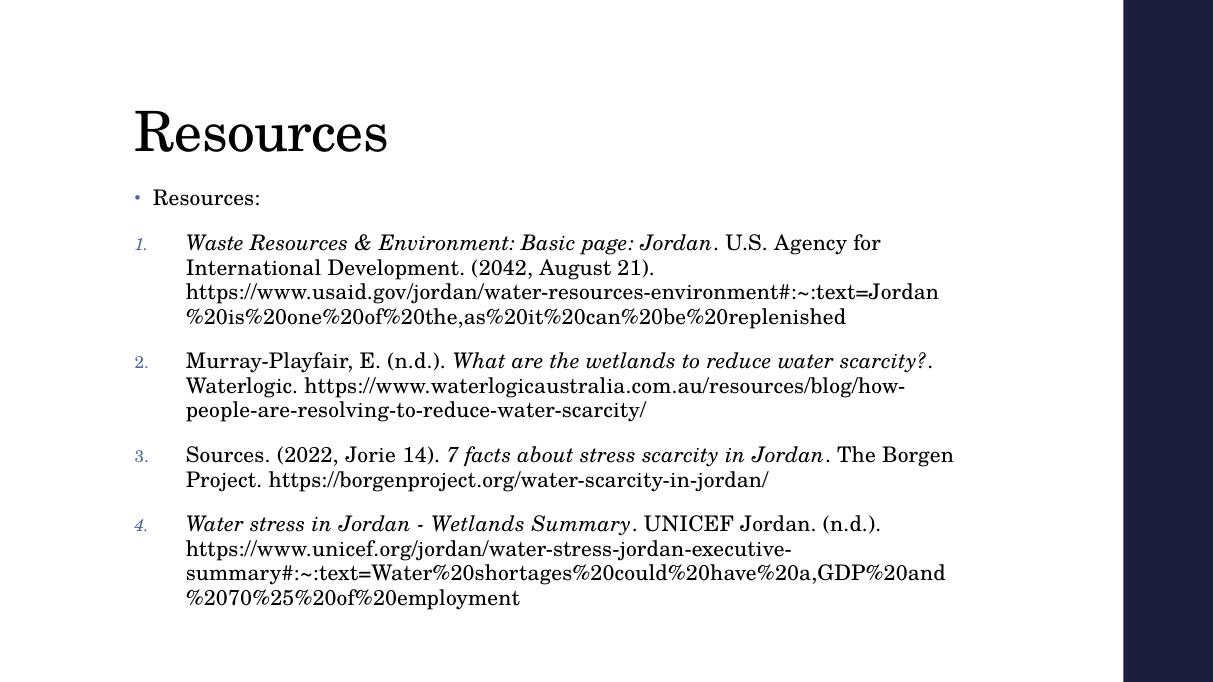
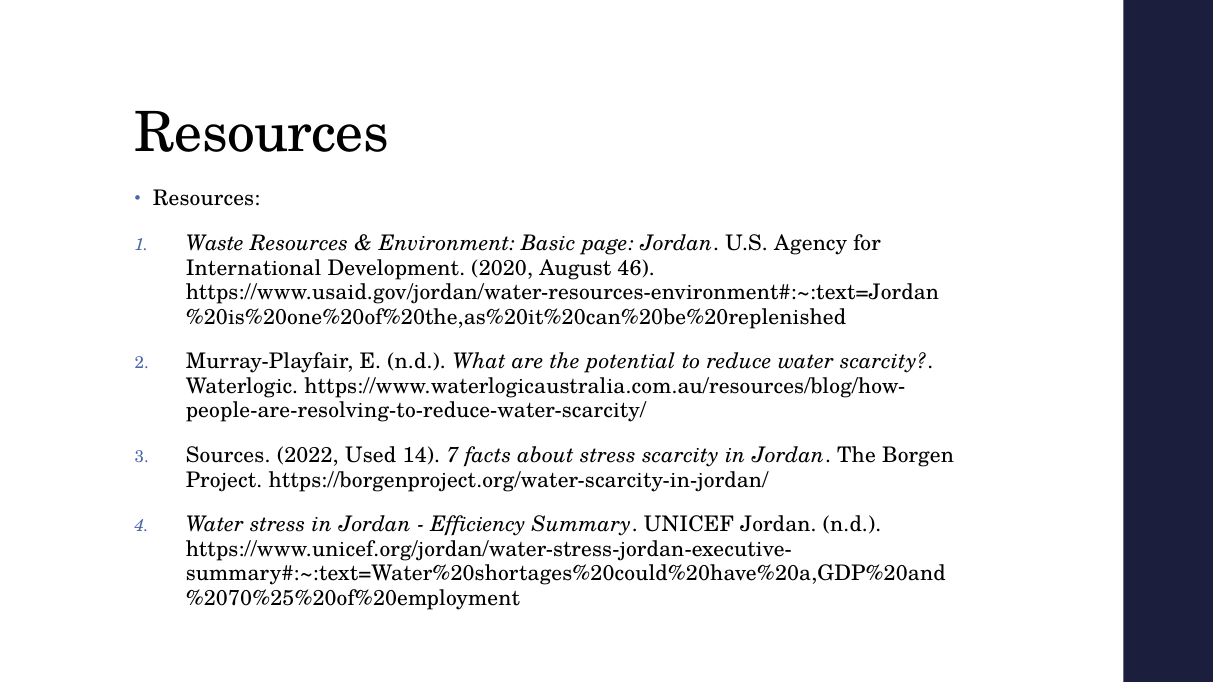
2042: 2042 -> 2020 (502, 268)
21: 21 -> 46 (636, 268)
the wetlands: wetlands -> potential (631, 362)
Jorie: Jorie -> Used (371, 456)
Wetlands: Wetlands -> Efficiency (478, 525)
